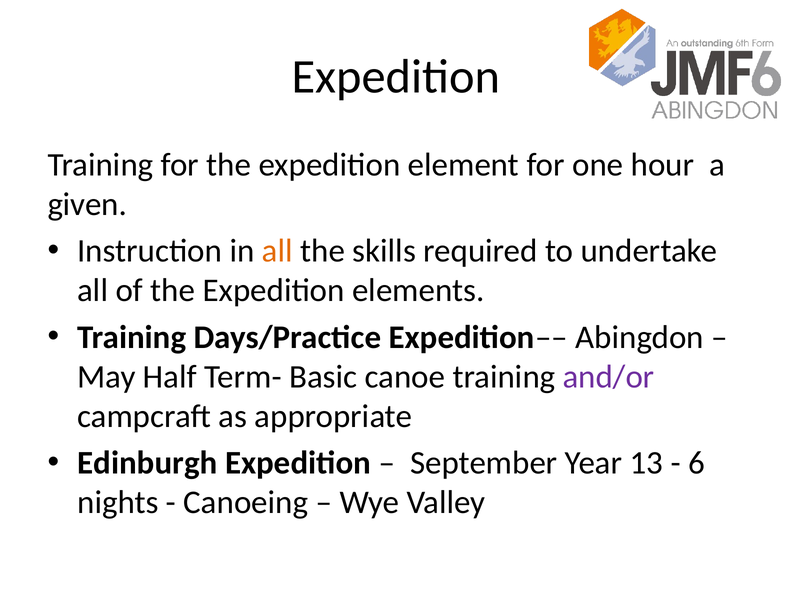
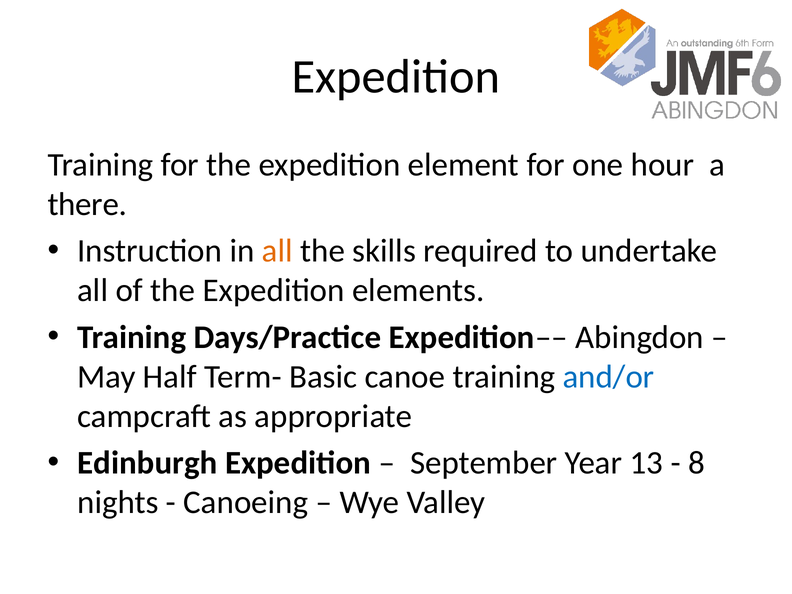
given: given -> there (87, 204)
and/or colour: purple -> blue (609, 377)
6: 6 -> 8 (696, 463)
